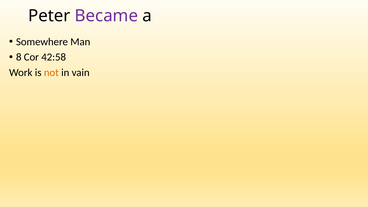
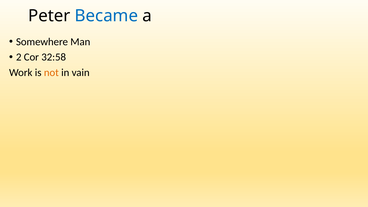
Became colour: purple -> blue (106, 16)
8: 8 -> 2 (19, 57)
42:58: 42:58 -> 32:58 (54, 57)
